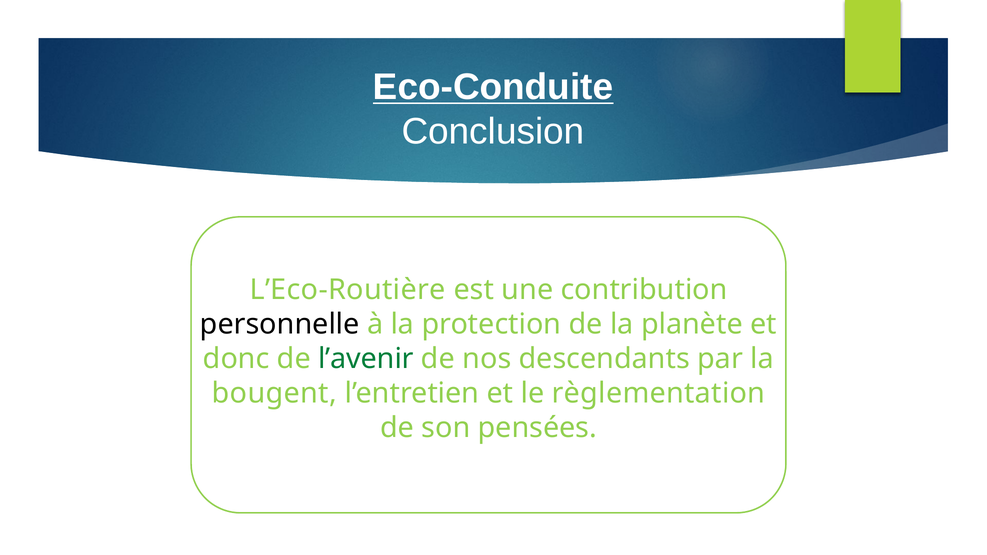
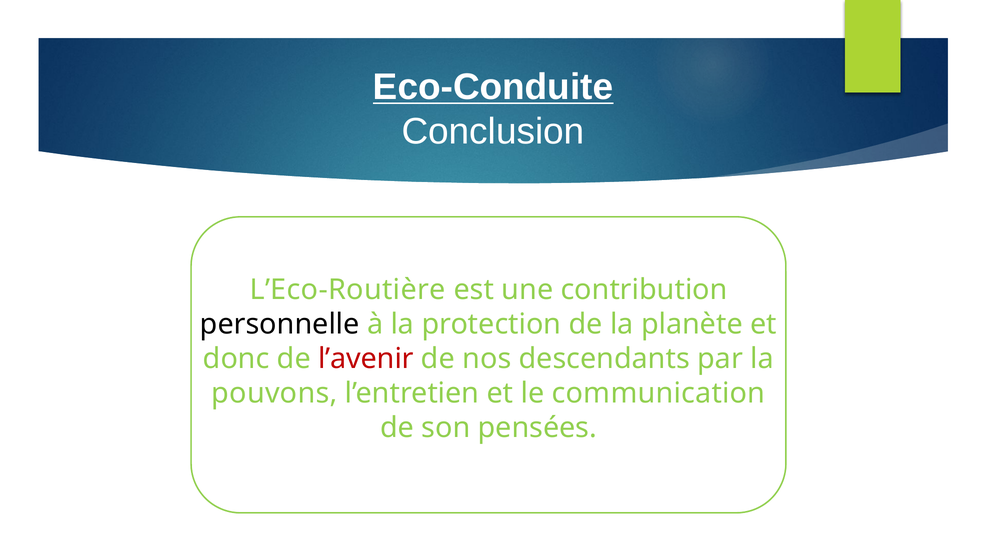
l’avenir colour: green -> red (366, 359)
bougent: bougent -> pouvons (274, 393)
règlementation: règlementation -> communication (659, 393)
